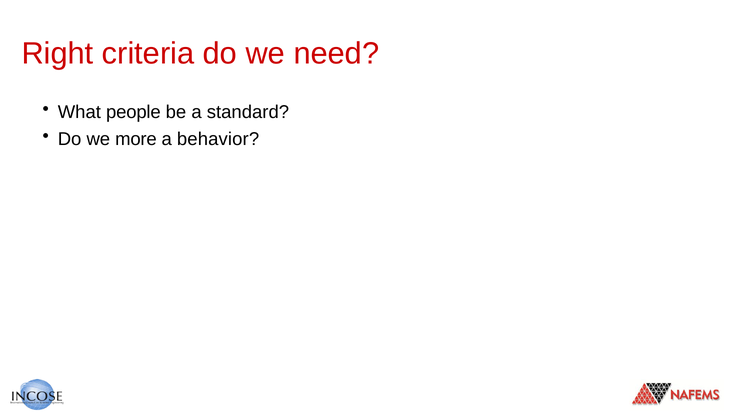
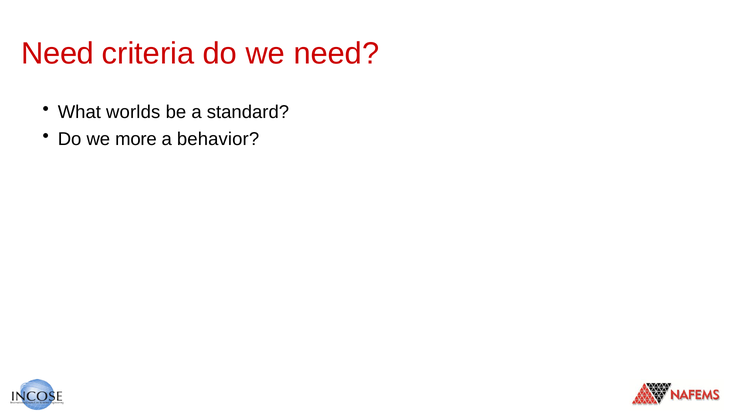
Right: Right -> Need (58, 53)
people: people -> worlds (133, 112)
